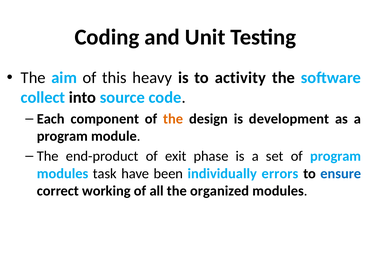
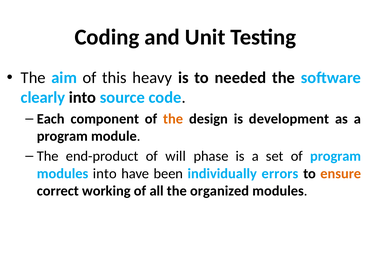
activity: activity -> needed (240, 78)
collect: collect -> clearly (43, 98)
exit: exit -> will (176, 156)
modules task: task -> into (105, 174)
ensure colour: blue -> orange (341, 174)
